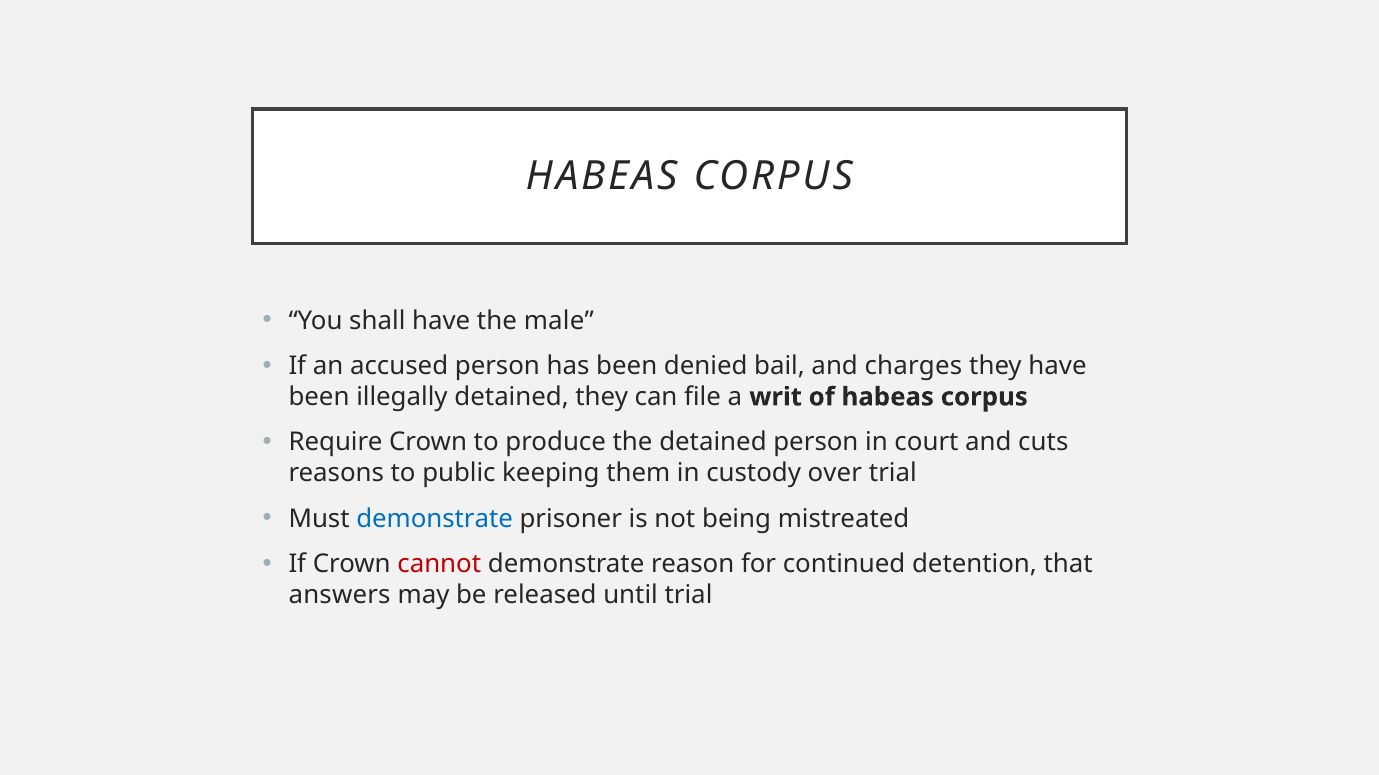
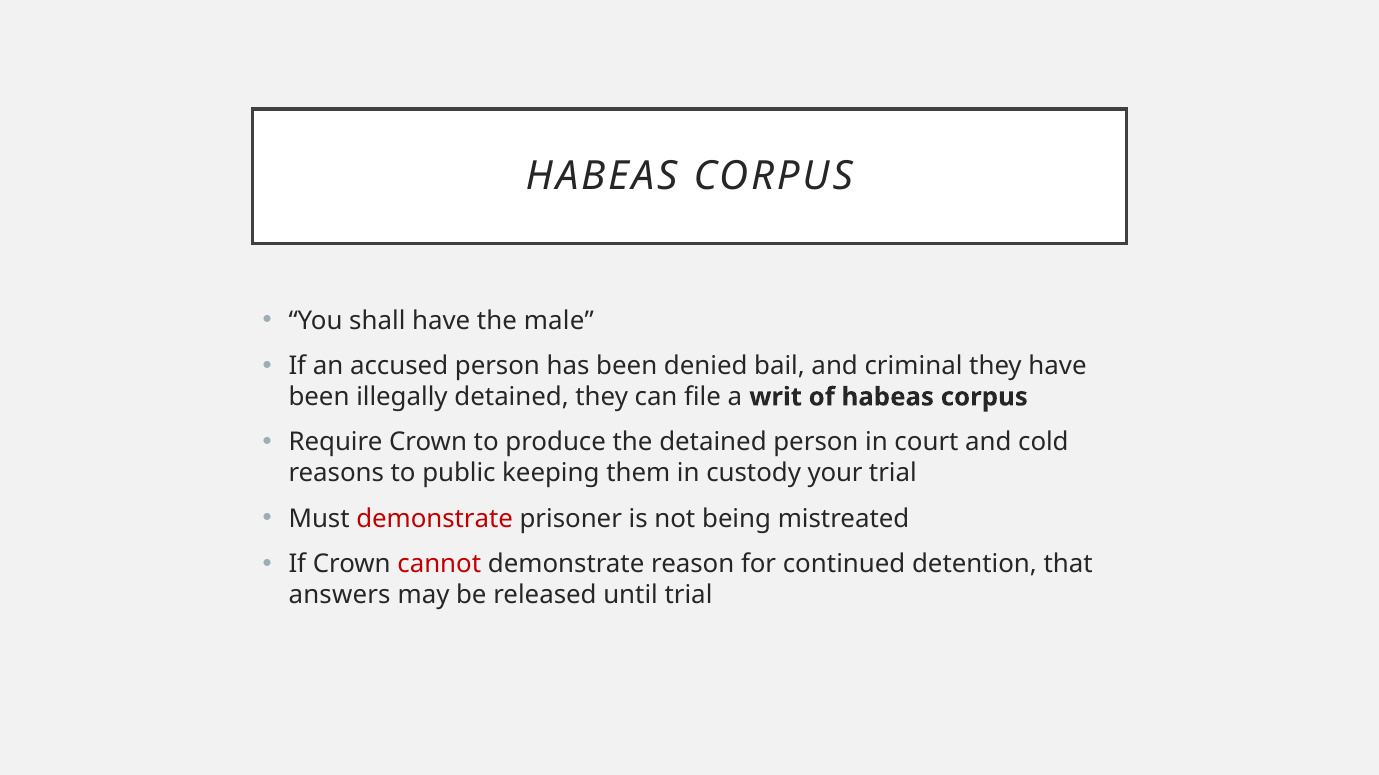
charges: charges -> criminal (913, 366)
cuts: cuts -> cold (1043, 443)
over: over -> your (835, 474)
demonstrate colour: blue -> red (435, 519)
